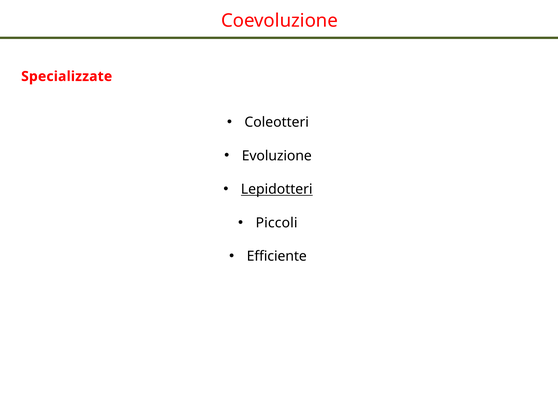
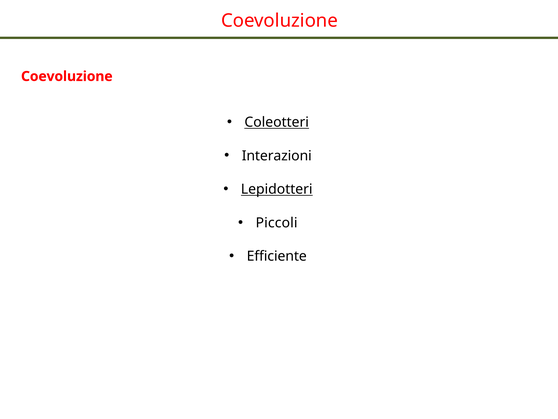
Specializzate: Specializzate -> Coevoluzione (67, 76)
Coleotteri underline: none -> present (277, 122)
Evoluzione: Evoluzione -> Interazioni (277, 156)
